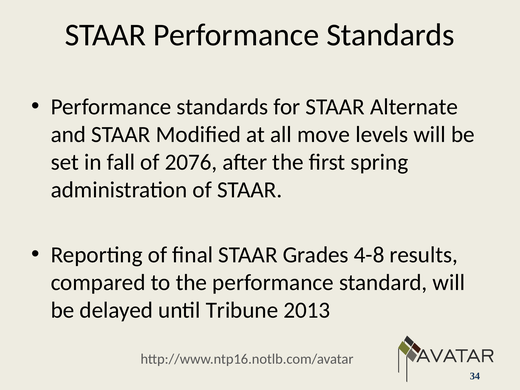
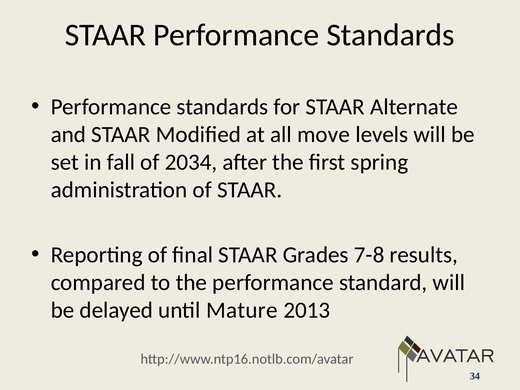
2076: 2076 -> 2034 (191, 162)
4-8: 4-8 -> 7-8 (369, 255)
Tribune: Tribune -> Mature (242, 310)
